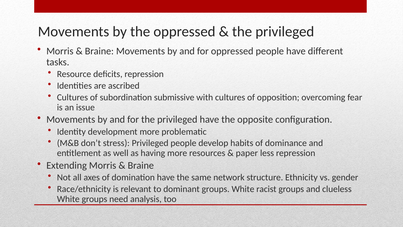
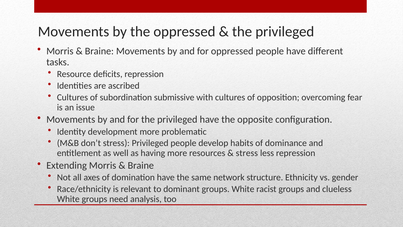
paper: paper -> stress (247, 153)
